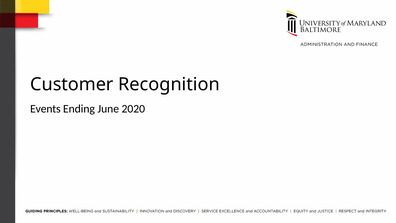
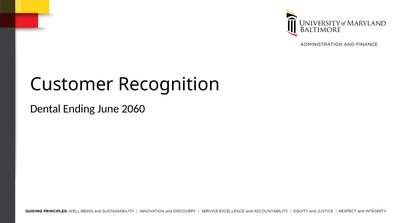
Events: Events -> Dental (45, 109)
2020: 2020 -> 2060 (133, 109)
